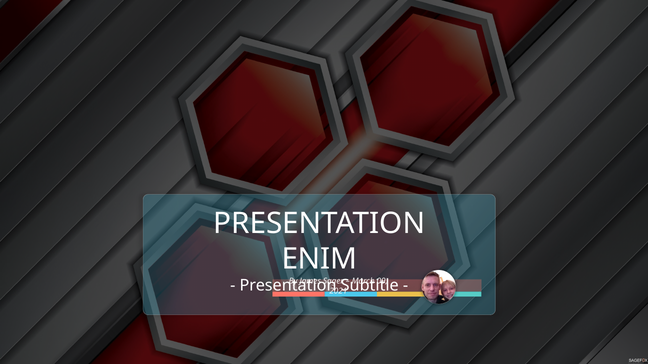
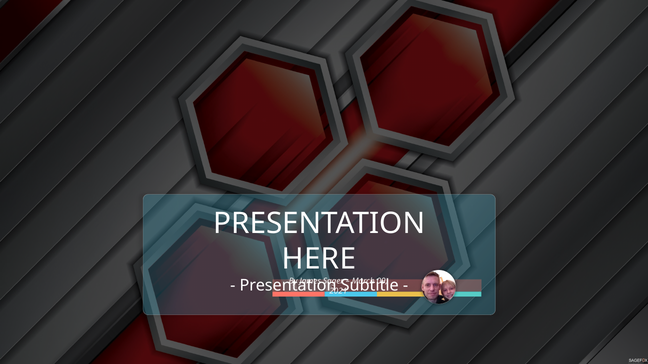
ENIM: ENIM -> HERE (319, 259)
